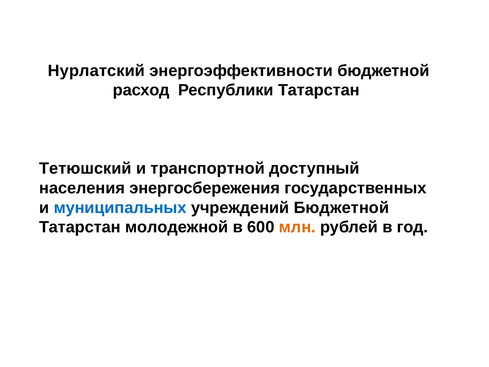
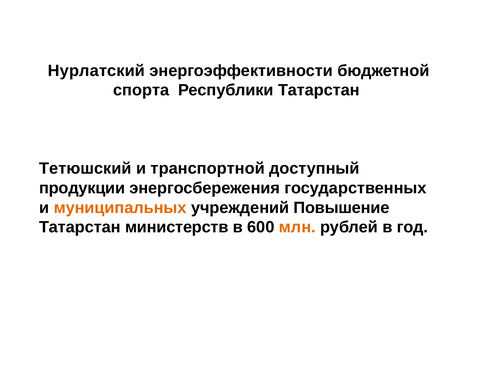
расход: расход -> спорта (141, 90)
населения: населения -> продукции (82, 188)
муниципальных colour: blue -> orange (120, 208)
учреждений Бюджетной: Бюджетной -> Повышение (342, 208)
молодежной: молодежной -> министерств (177, 227)
